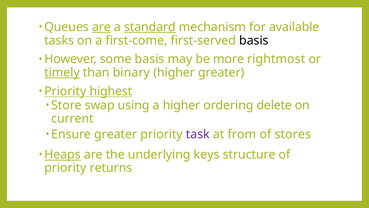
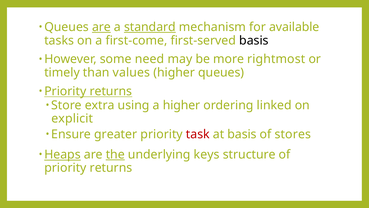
some basis: basis -> need (150, 59)
timely underline: present -> none (62, 72)
binary: binary -> values (131, 72)
higher greater: greater -> queues (221, 72)
highest: highest -> returns (111, 91)
swap: swap -> extra (100, 105)
delete: delete -> linked (274, 105)
current: current -> explicit (72, 118)
task colour: purple -> red (198, 134)
at from: from -> basis (242, 134)
the underline: none -> present (115, 154)
